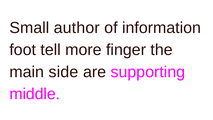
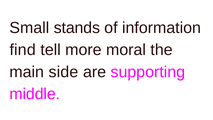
author: author -> stands (77, 28)
foot: foot -> find (23, 50)
finger: finger -> moral (126, 50)
